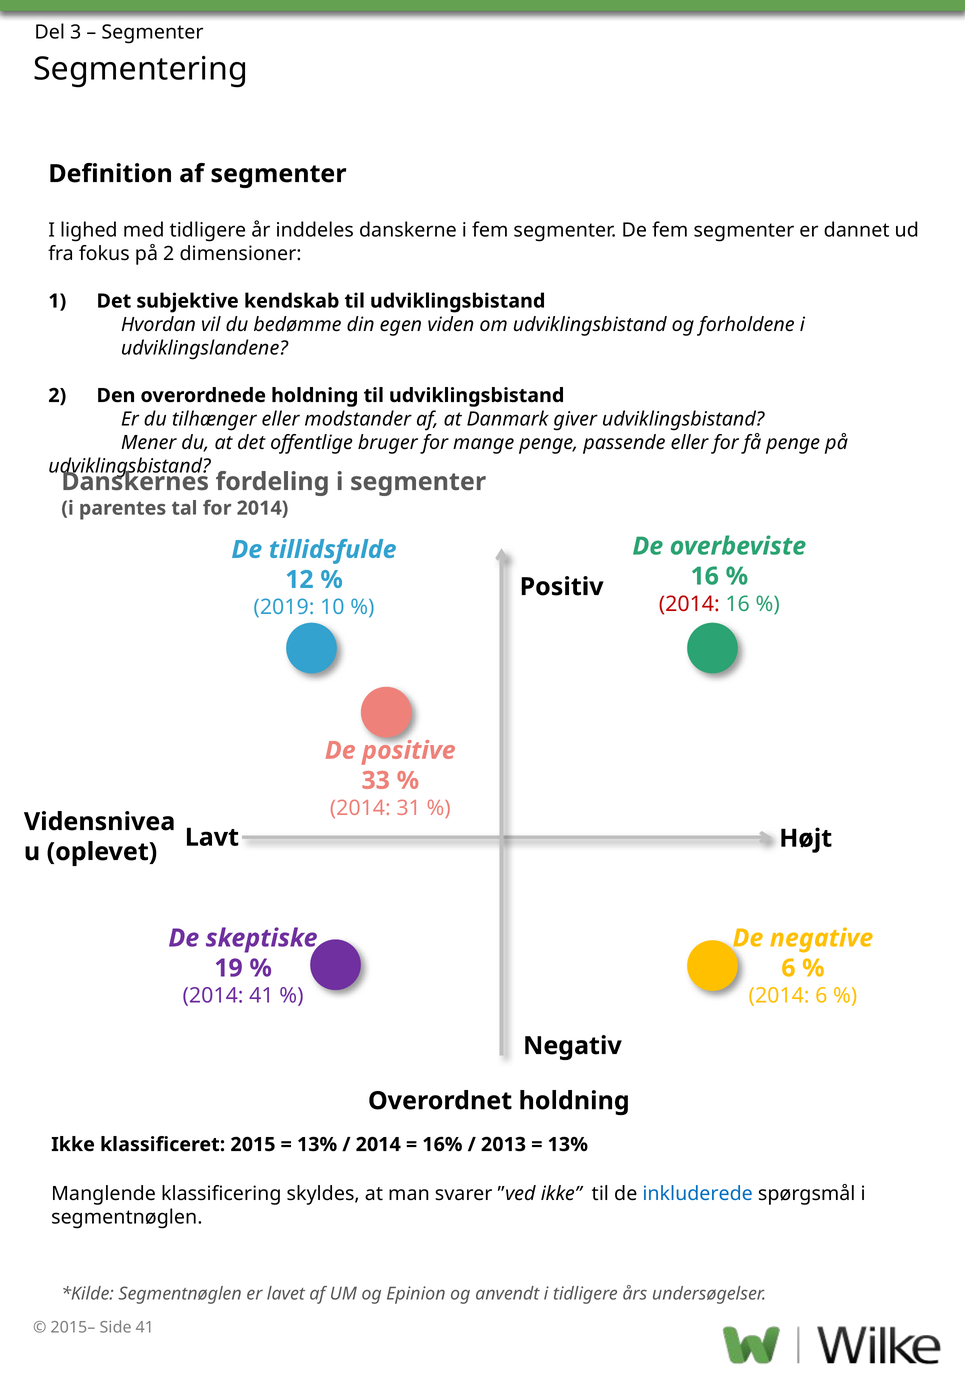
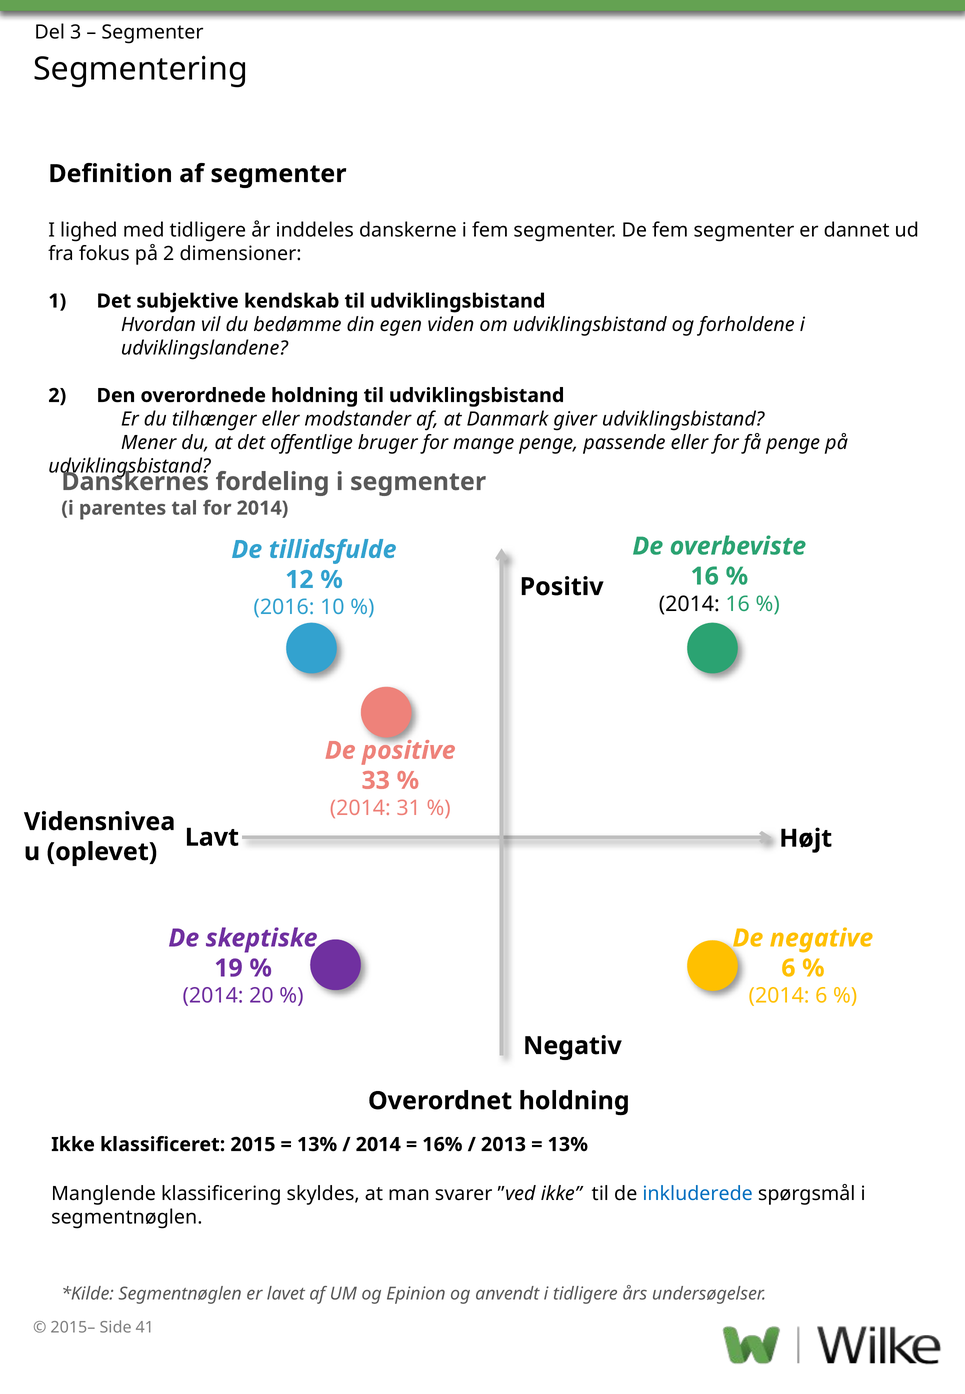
2014 colour: red -> black (689, 604)
2019: 2019 -> 2016 (284, 607)
2014 41: 41 -> 20 (261, 996)
